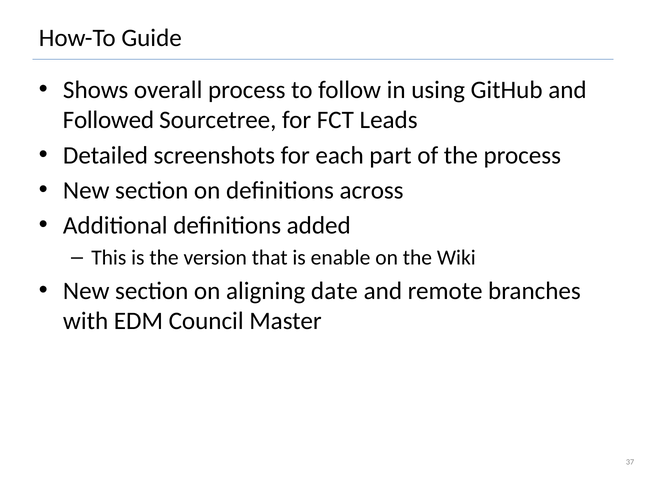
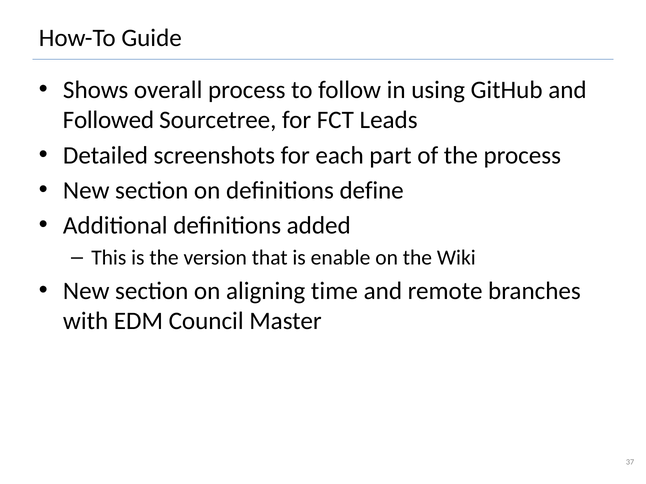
across: across -> define (372, 191)
date: date -> time (334, 291)
